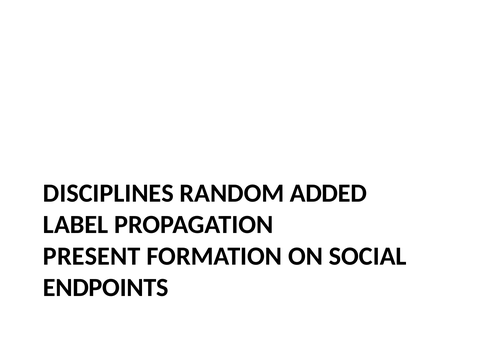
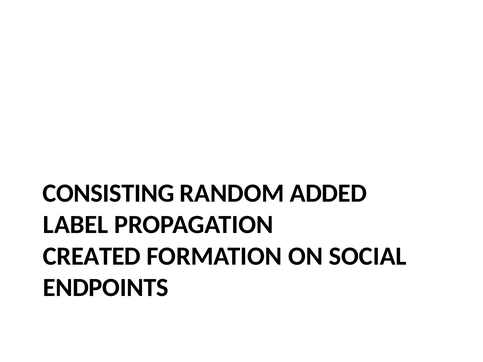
DISCIPLINES: DISCIPLINES -> CONSISTING (108, 193)
PRESENT: PRESENT -> CREATED (92, 256)
